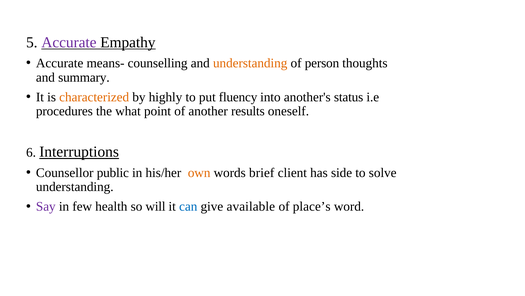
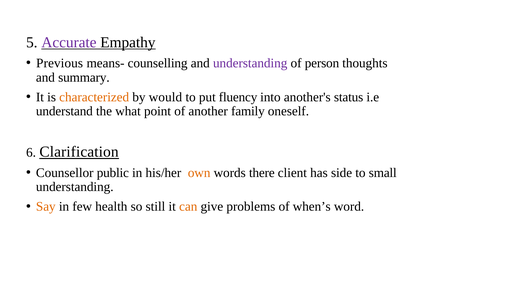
Accurate: Accurate -> Previous (60, 63)
understanding colour: orange -> purple (250, 63)
highly: highly -> would (165, 97)
procedures: procedures -> understand (64, 111)
results: results -> family (248, 111)
Interruptions: Interruptions -> Clarification (79, 151)
brief: brief -> there (262, 172)
solve: solve -> small (383, 172)
Say colour: purple -> orange (46, 206)
will: will -> still (155, 206)
can colour: blue -> orange (188, 206)
available: available -> problems (251, 206)
place’s: place’s -> when’s (312, 206)
